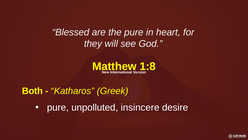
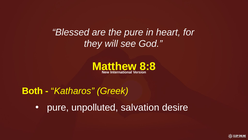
1:8: 1:8 -> 8:8 (148, 66)
insincere: insincere -> salvation (140, 107)
